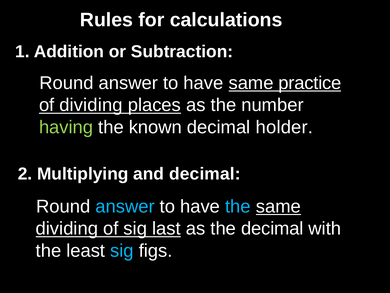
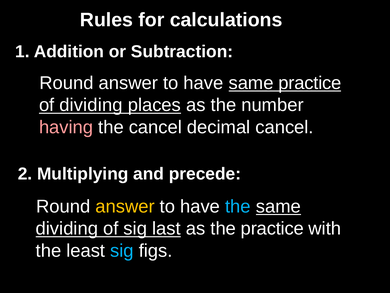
having colour: light green -> pink (66, 127)
the known: known -> cancel (155, 127)
decimal holder: holder -> cancel (284, 127)
and decimal: decimal -> precede (205, 174)
answer colour: light blue -> yellow (125, 206)
the decimal: decimal -> practice (272, 228)
